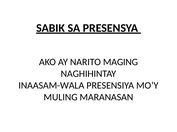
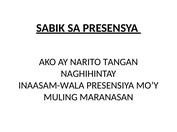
MAGING: MAGING -> TANGAN (121, 62)
